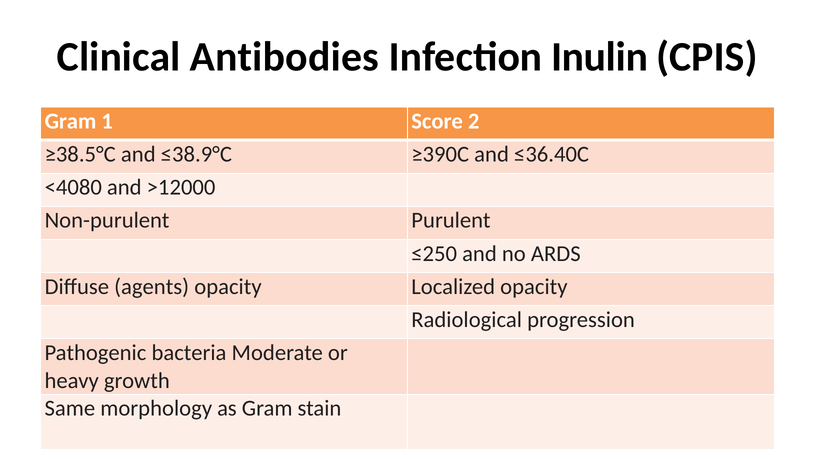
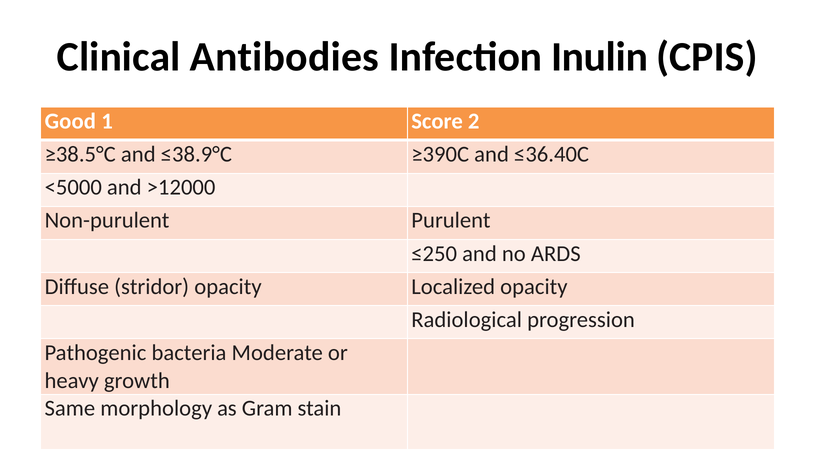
Gram: Gram -> Good (70, 121)
<4080: <4080 -> <5000 (73, 187)
agents: agents -> stridor (152, 286)
